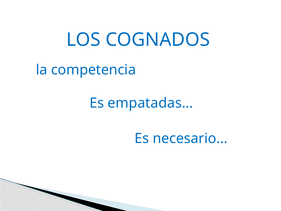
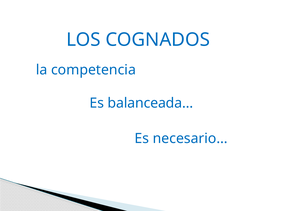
empatadas…: empatadas… -> balanceada… (150, 103)
